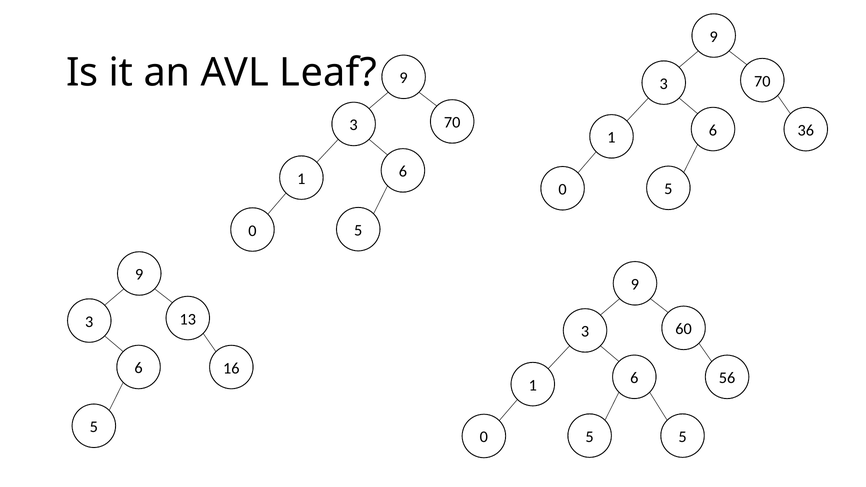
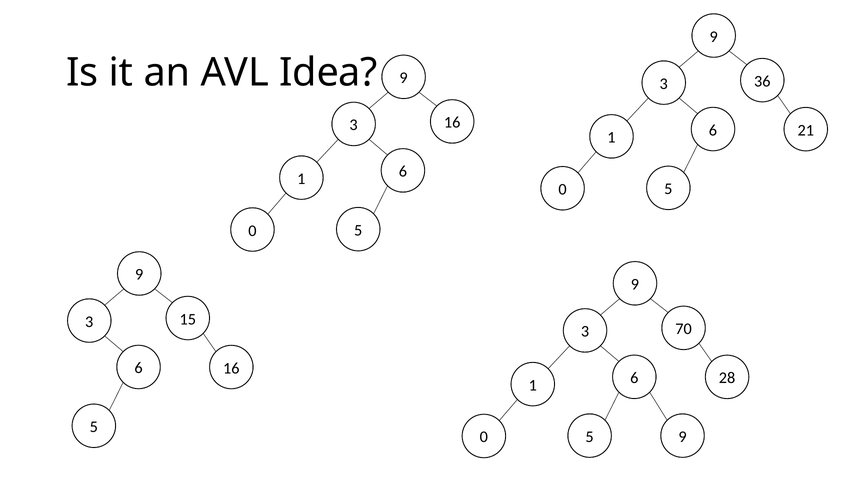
Leaf: Leaf -> Idea (329, 73)
70: 70 -> 36 (762, 81)
70: 70 -> 16 (452, 123)
36: 36 -> 21 (806, 130)
13: 13 -> 15 (188, 319)
60: 60 -> 70 (684, 329)
56: 56 -> 28 (727, 378)
5: 5 -> 9 (682, 437)
